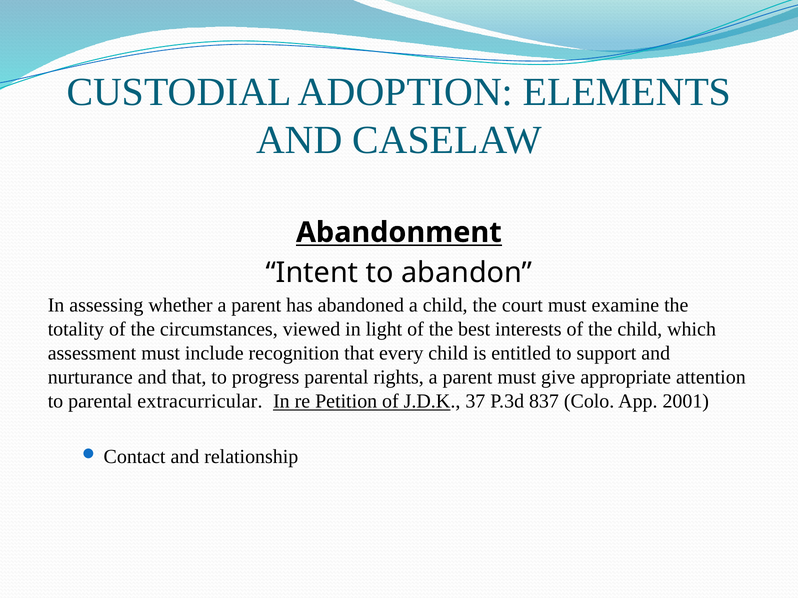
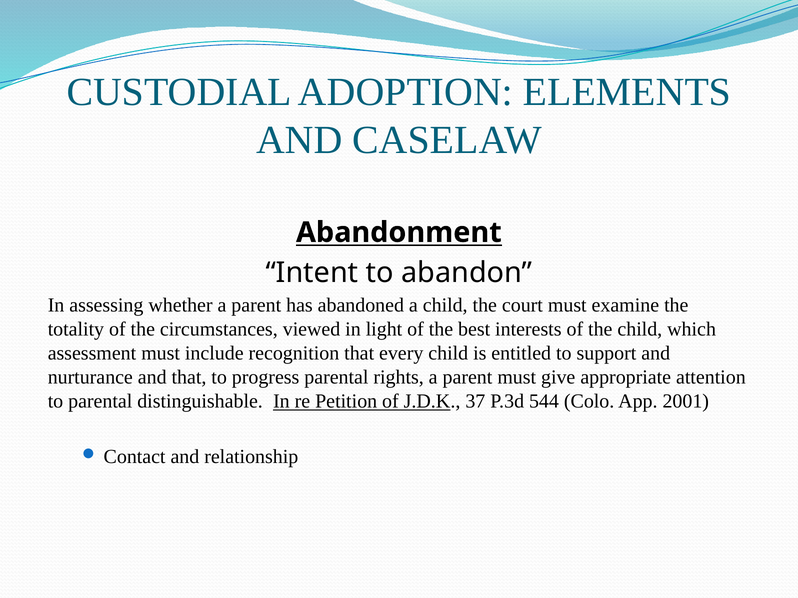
extracurricular: extracurricular -> distinguishable (200, 401)
837: 837 -> 544 (544, 401)
